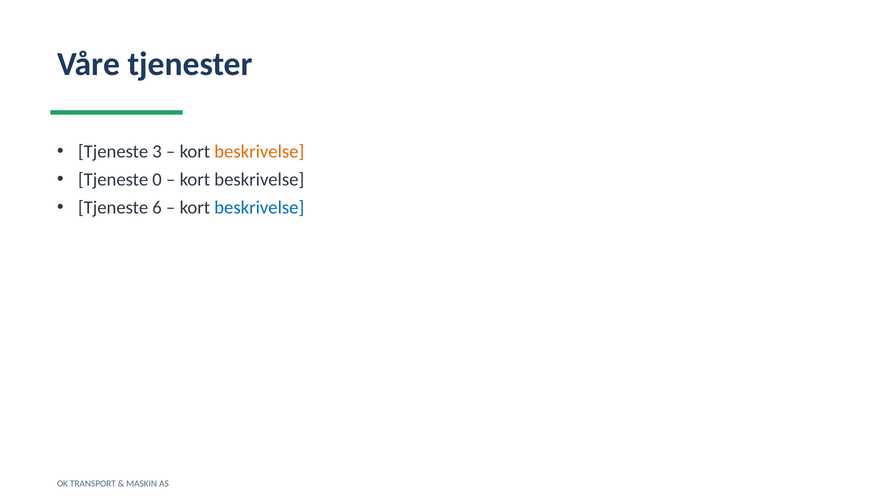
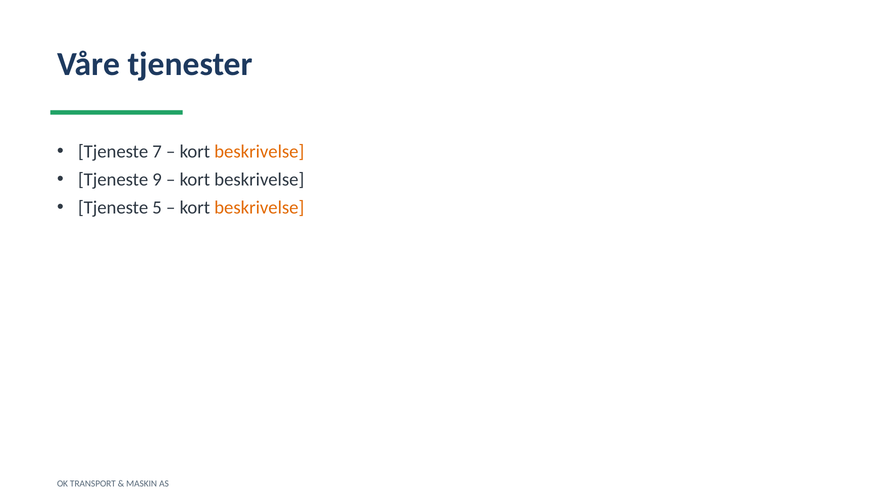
3: 3 -> 7 (157, 152)
0: 0 -> 9 (157, 180)
6: 6 -> 5 (157, 208)
beskrivelse colour: blue -> orange (259, 208)
